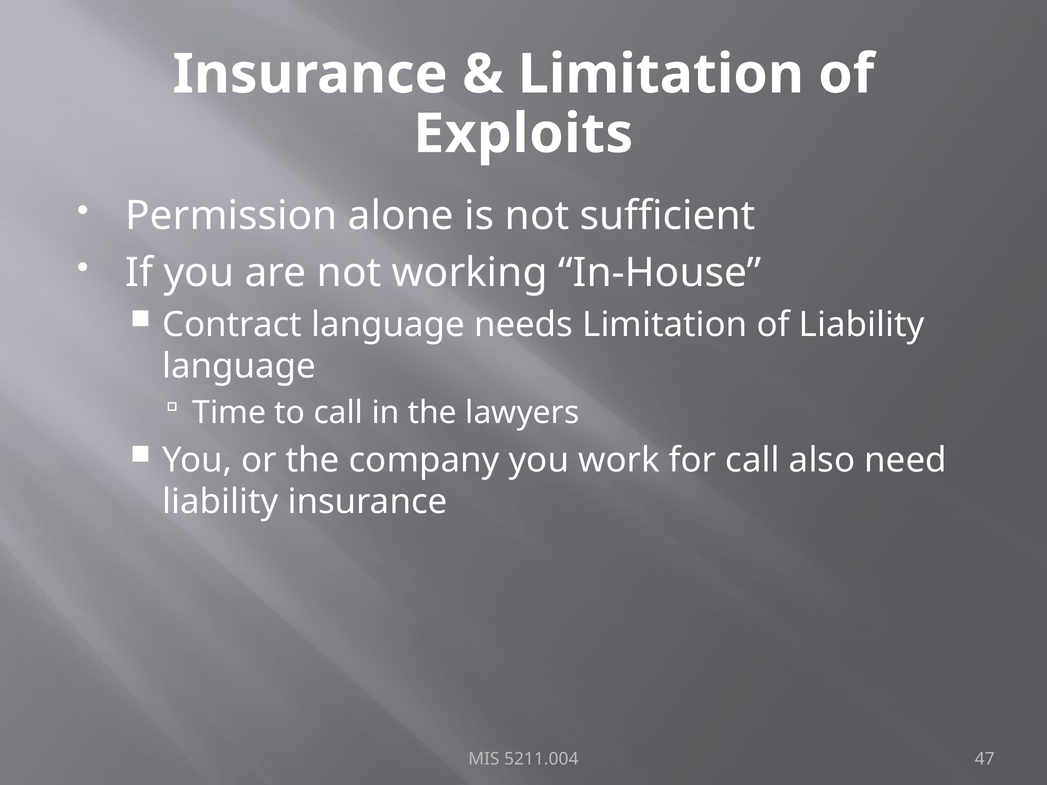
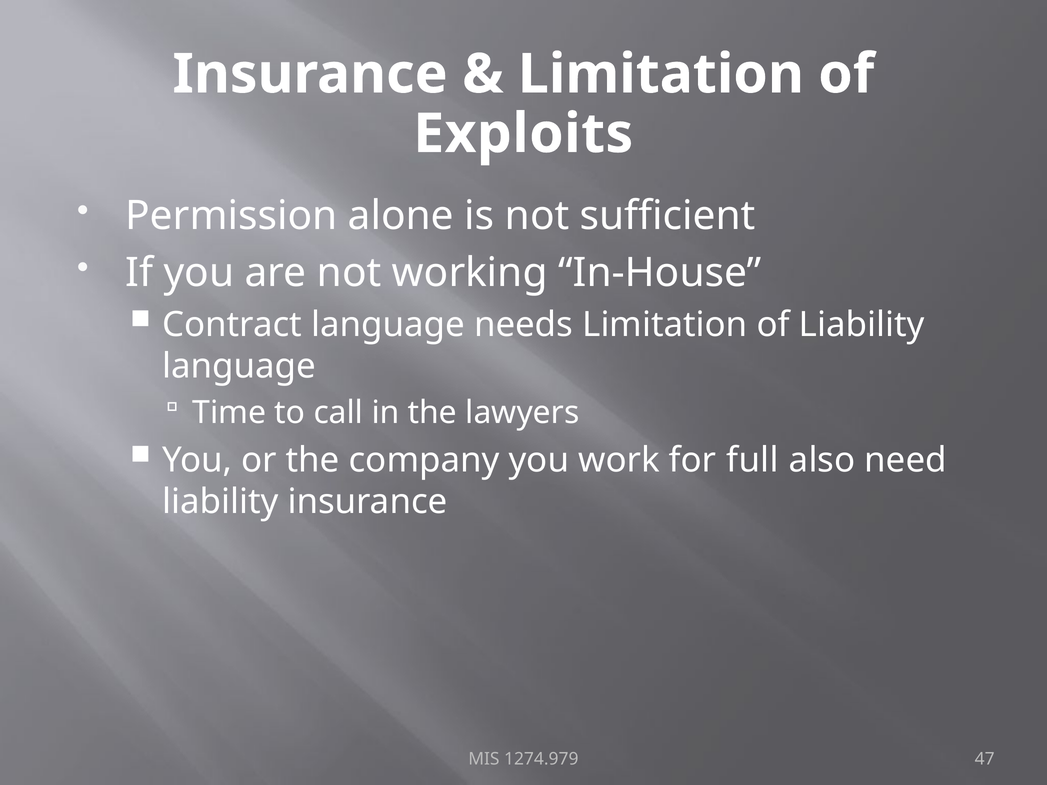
for call: call -> full (752, 460)
5211.004: 5211.004 -> 1274.979 (541, 759)
